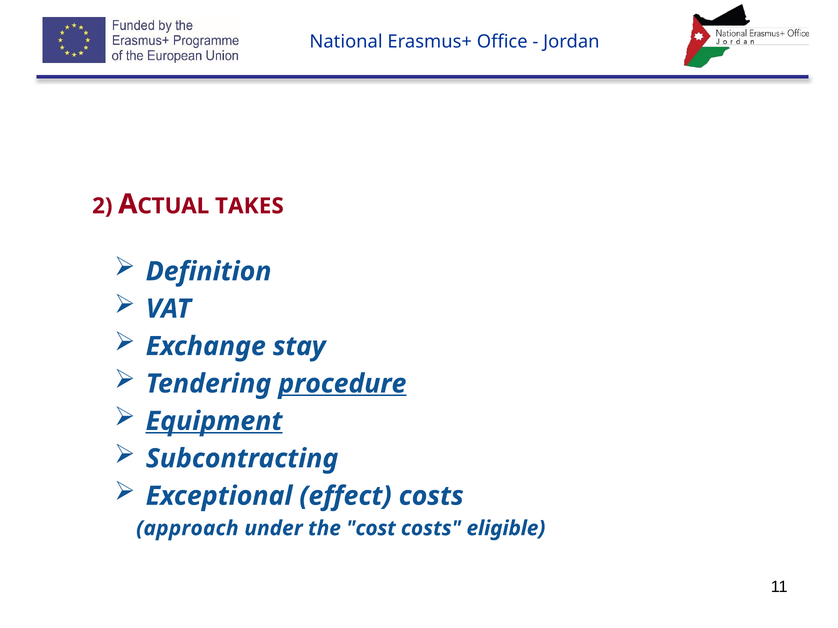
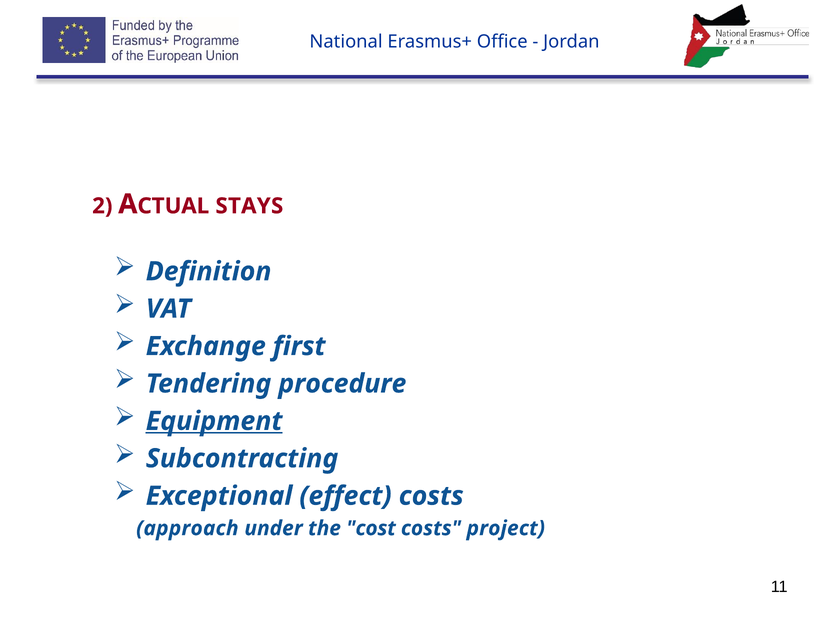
TAKES: TAKES -> STAYS (249, 206)
stay: stay -> first (299, 347)
procedure underline: present -> none (342, 384)
eligible: eligible -> project (506, 529)
